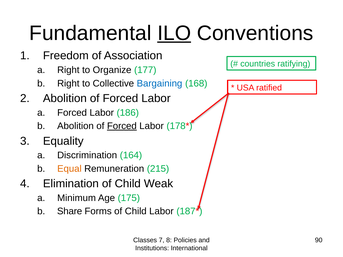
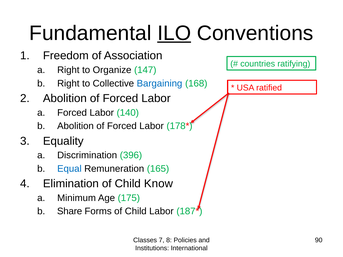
177: 177 -> 147 (145, 70)
186: 186 -> 140 (128, 113)
Forced underline: present -> none (122, 126)
164: 164 -> 396 (131, 155)
Equal colour: orange -> blue (69, 169)
215: 215 -> 165 (158, 169)
Weak: Weak -> Know (158, 184)
